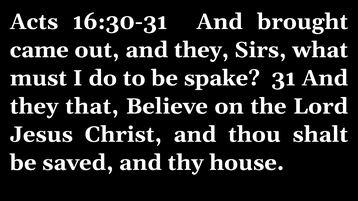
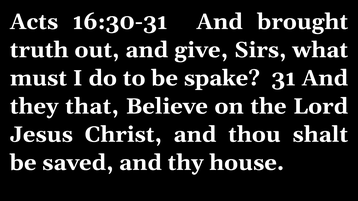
came: came -> truth (39, 50)
out and they: they -> give (201, 50)
